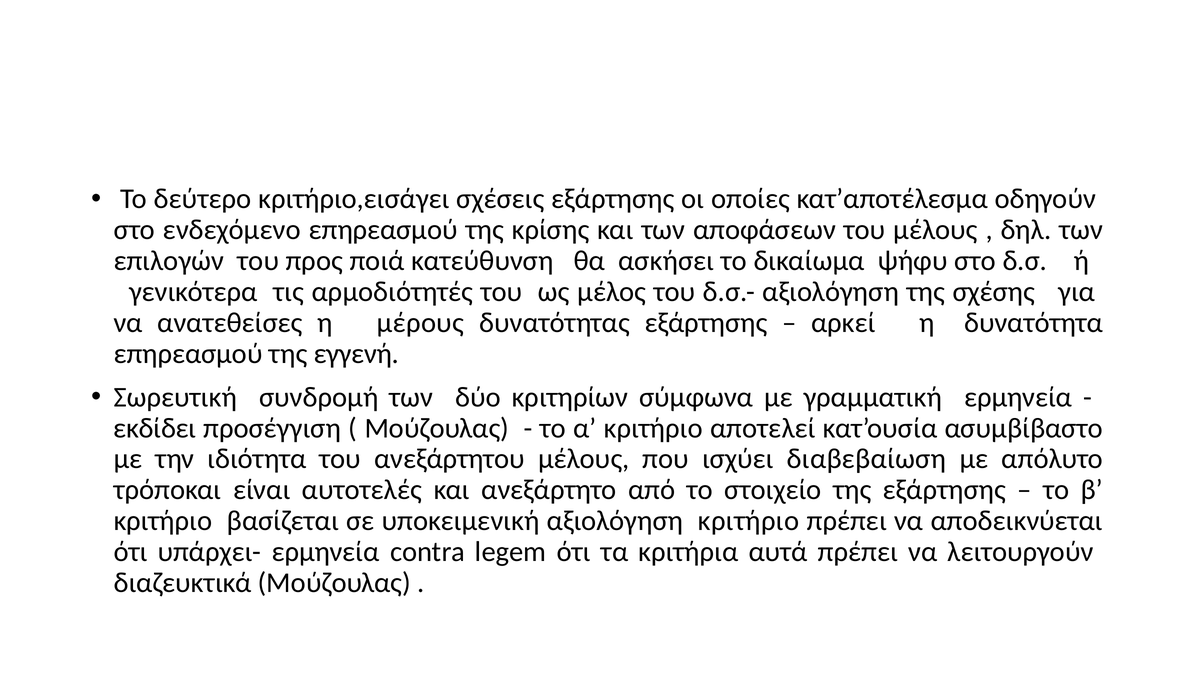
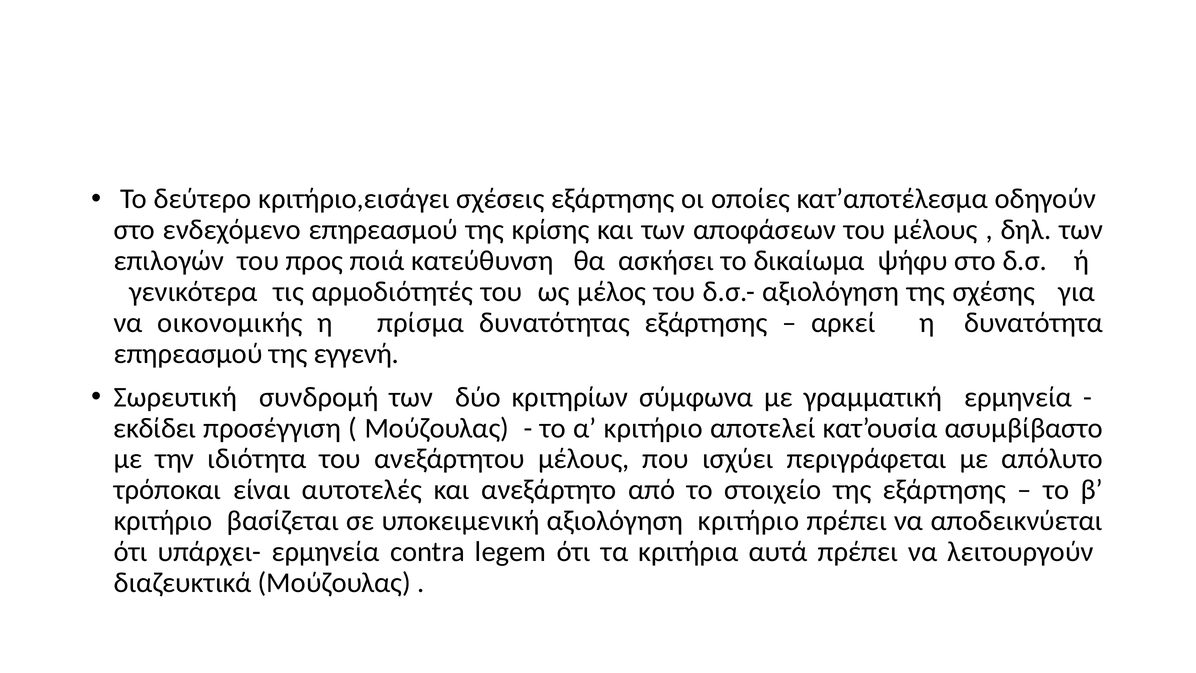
ανατεθείσες: ανατεθείσες -> οικονομικής (230, 323)
μέρους: μέρους -> πρίσμα (420, 323)
διαβεβαίωση: διαβεβαίωση -> περιγράφεται (867, 459)
